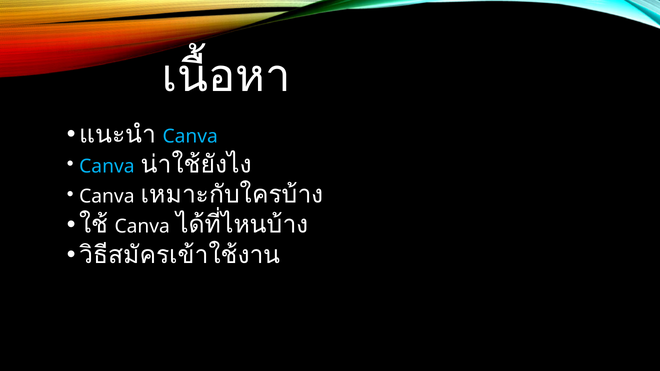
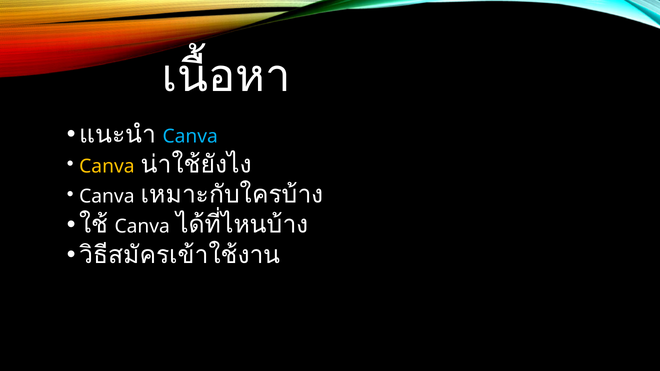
Canva colour: light blue -> yellow (107, 166)
